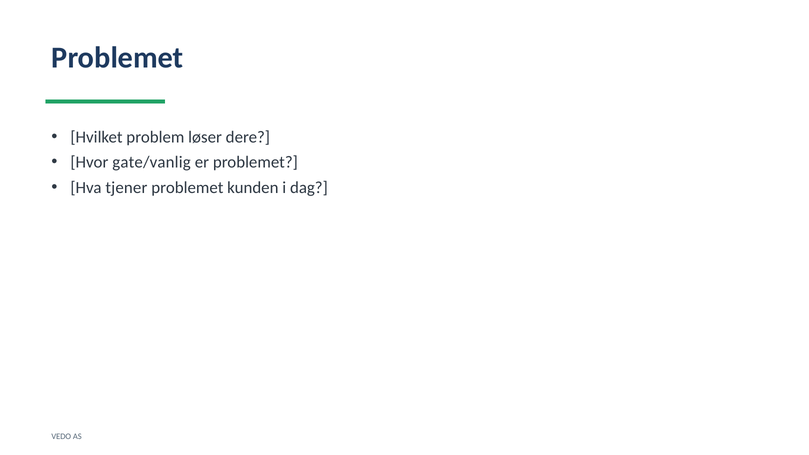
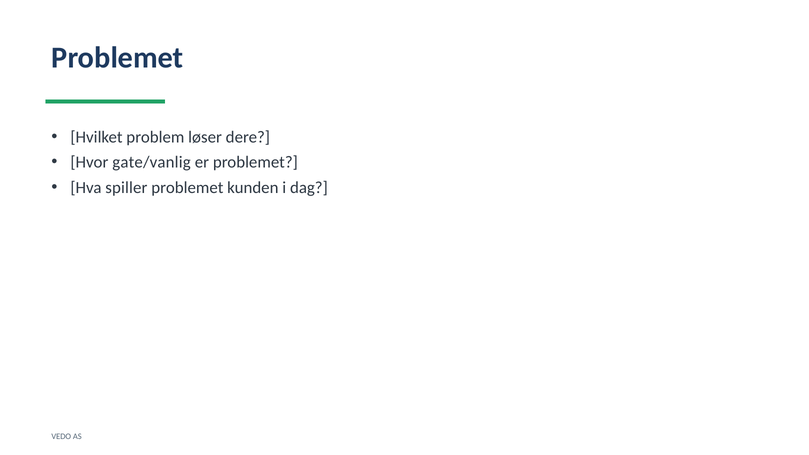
tjener: tjener -> spiller (126, 188)
